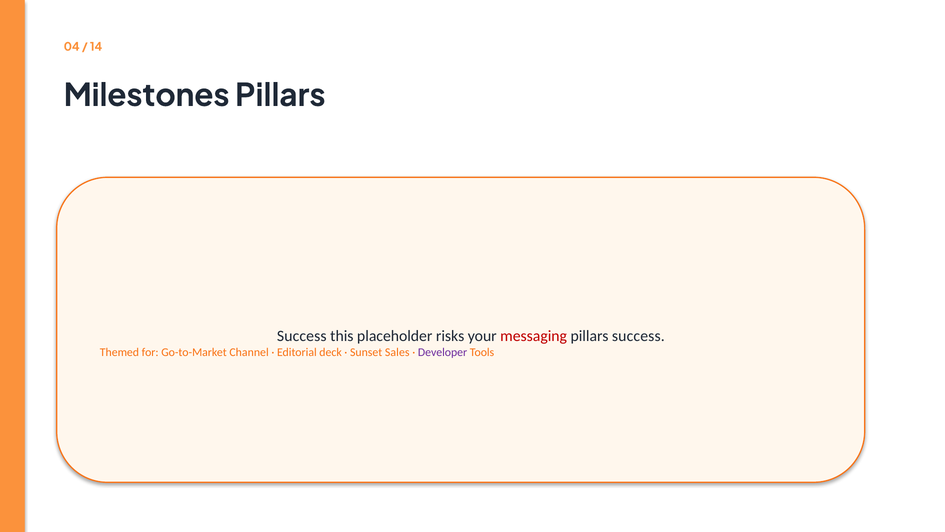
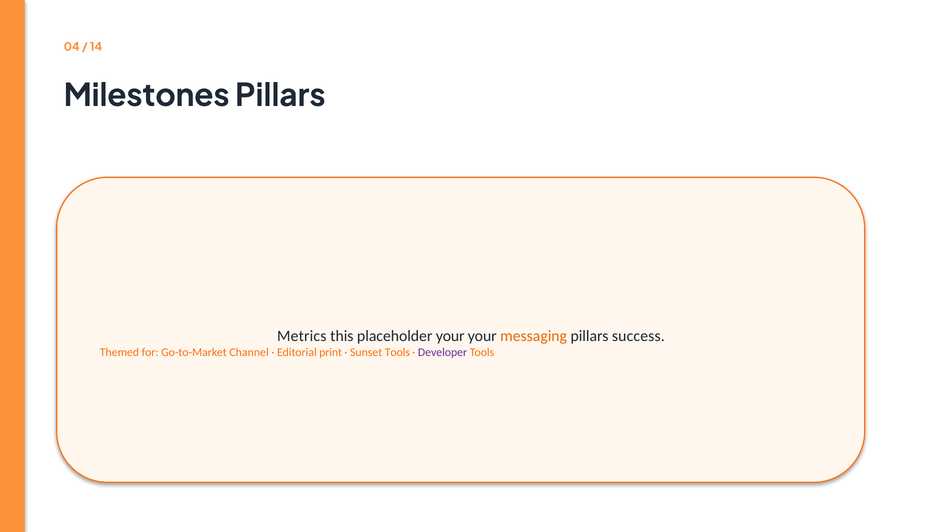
Success: Success -> Metrics (302, 336)
placeholder risks: risks -> your (450, 336)
messaging colour: red -> orange (534, 336)
deck: deck -> print (331, 352)
Sunset Sales: Sales -> Tools (397, 352)
